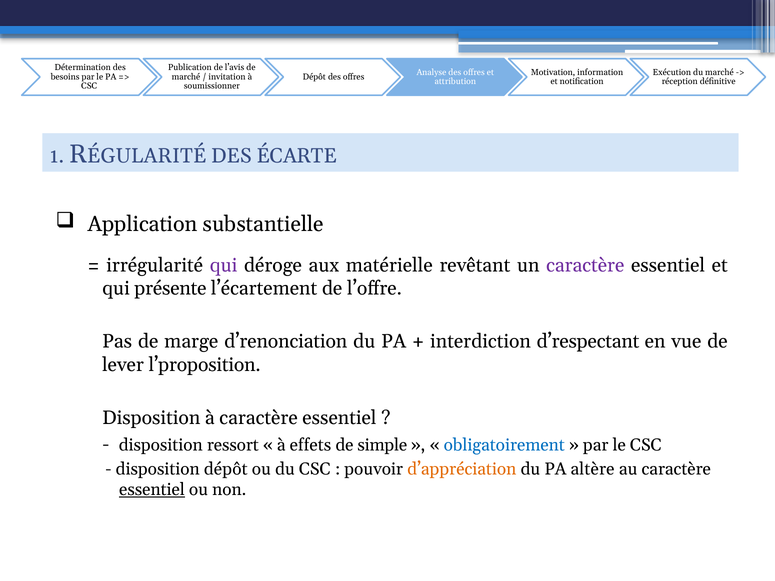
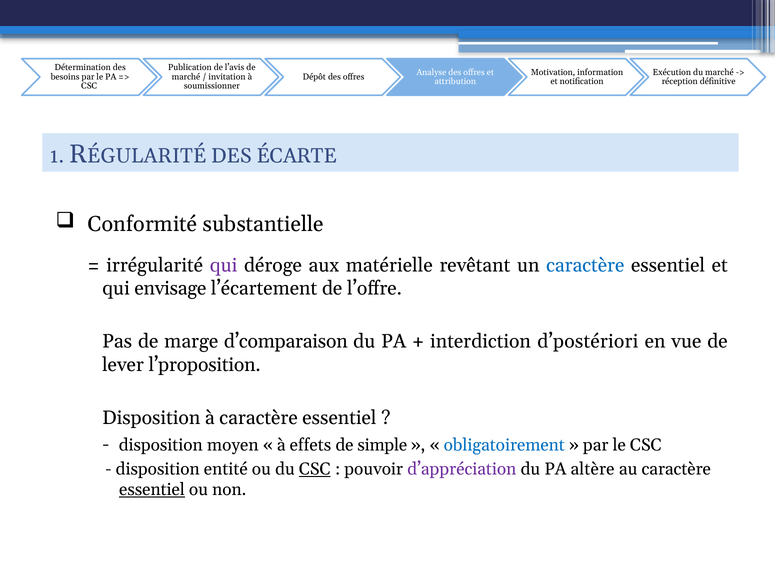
Application: Application -> Conformité (143, 224)
caractère colour: purple -> blue (585, 265)
présente: présente -> envisage (170, 289)
d’renonciation: d’renonciation -> d’comparaison (286, 342)
d’respectant: d’respectant -> d’postériori (588, 342)
ressort: ressort -> moyen (233, 445)
disposition dépôt: dépôt -> entité (226, 469)
CSC underline: none -> present (315, 469)
d’appréciation colour: orange -> purple (462, 469)
